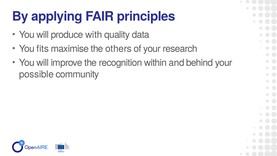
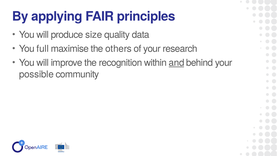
with: with -> size (94, 35)
fits: fits -> full (43, 49)
and underline: none -> present (176, 63)
